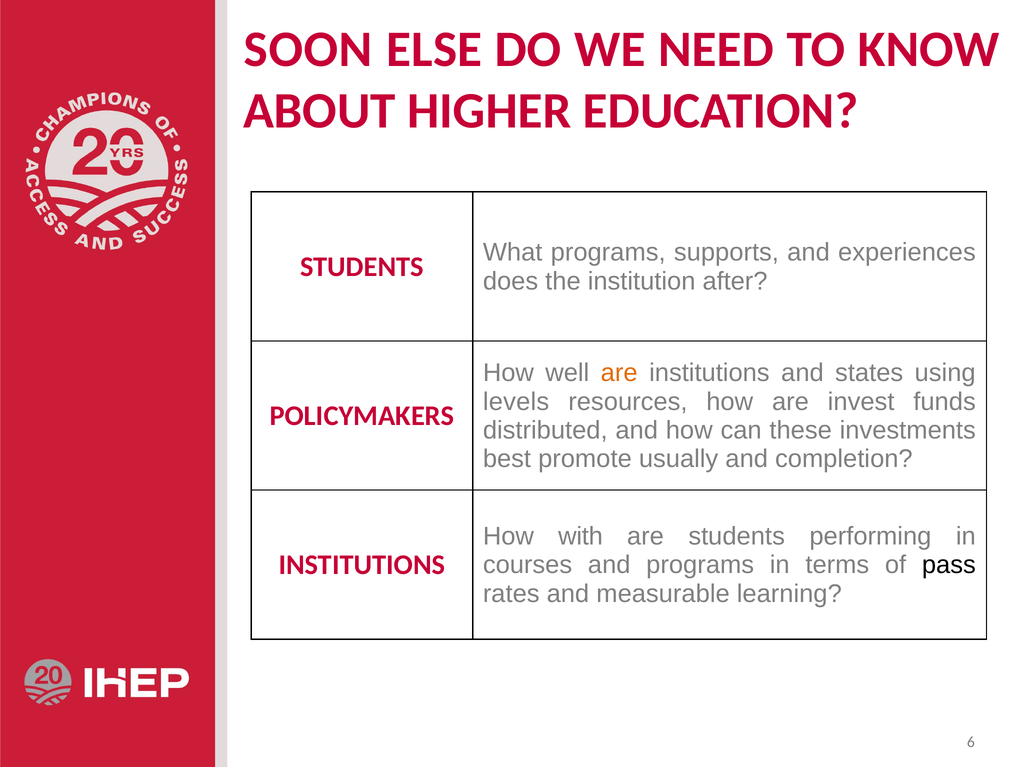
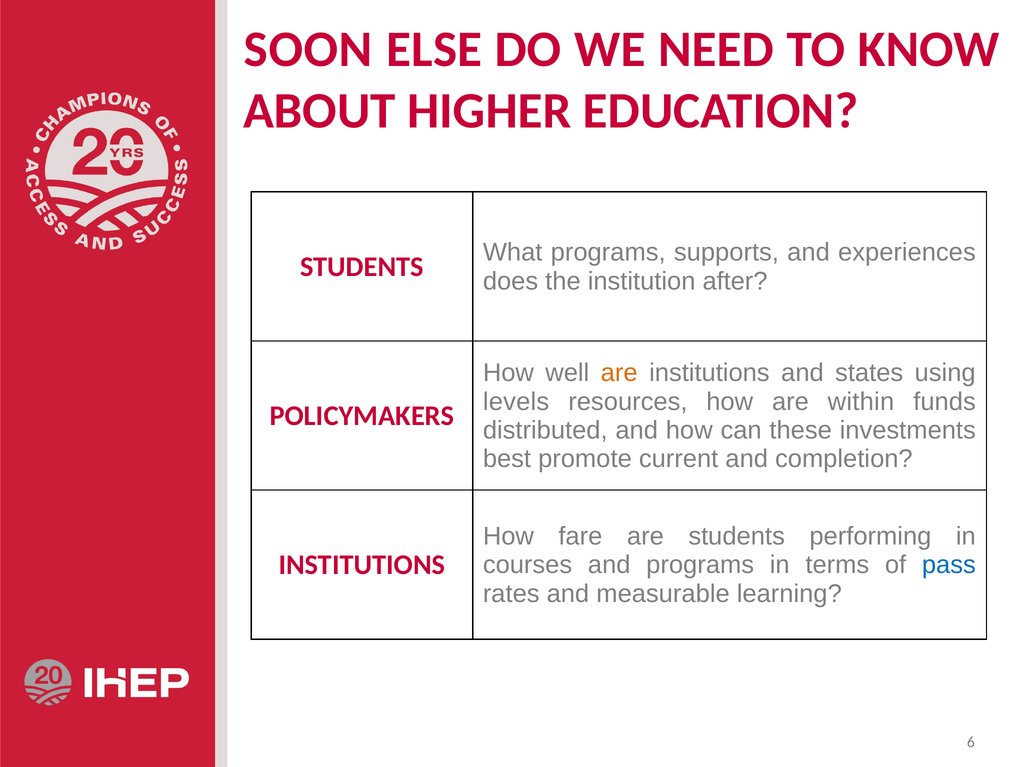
invest: invest -> within (861, 401)
usually: usually -> current (679, 459)
with: with -> fare (580, 536)
pass colour: black -> blue (949, 565)
